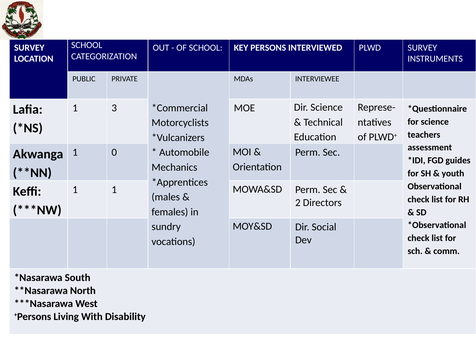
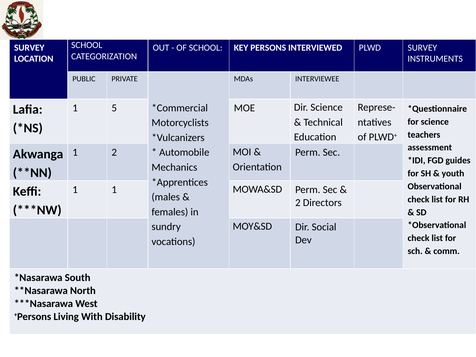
3: 3 -> 5 (114, 108)
1 0: 0 -> 2 (114, 152)
